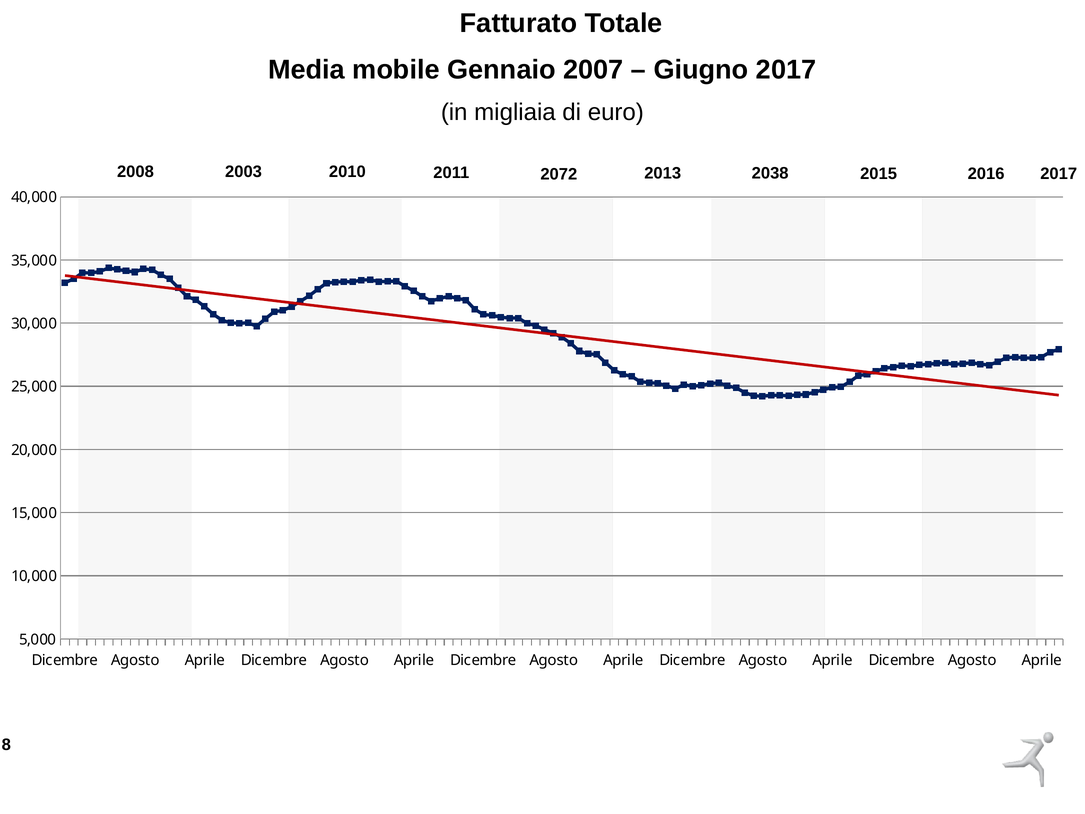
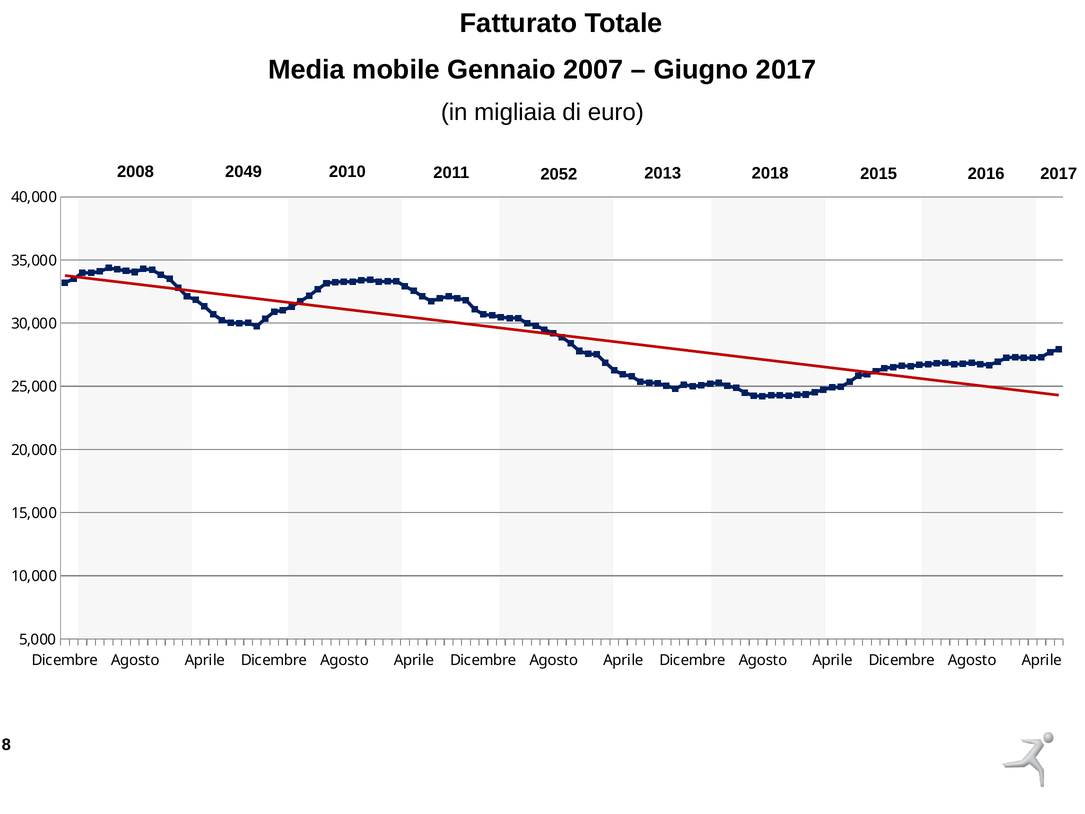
2003: 2003 -> 2049 (244, 172)
2072: 2072 -> 2052 (559, 174)
2038: 2038 -> 2018 (770, 173)
